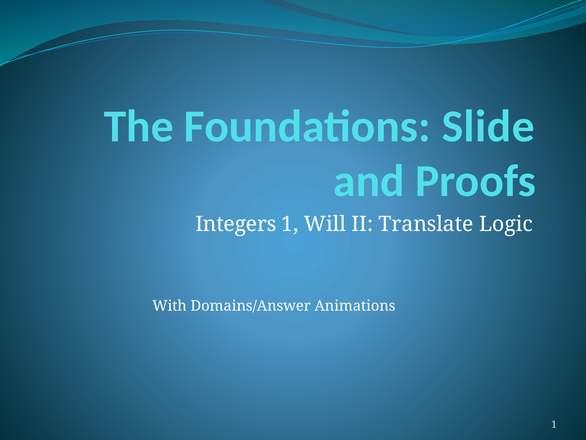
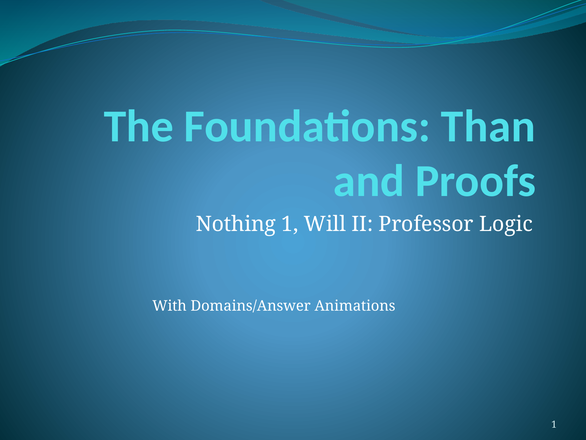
Slide: Slide -> Than (488, 126)
Integers: Integers -> Nothing (236, 224)
Translate: Translate -> Professor (426, 224)
